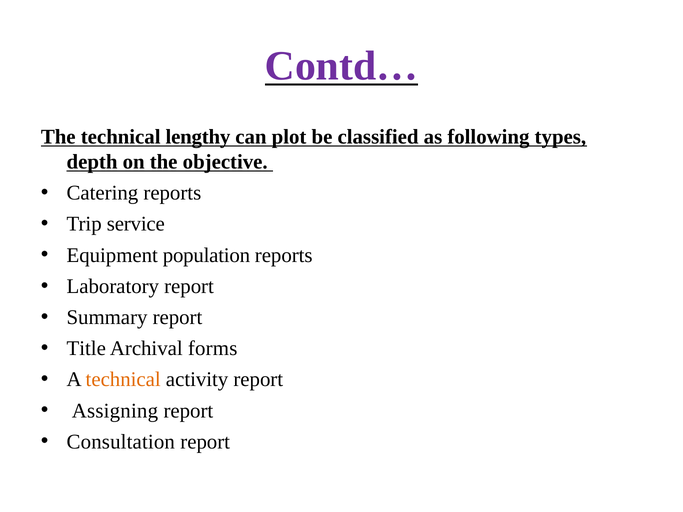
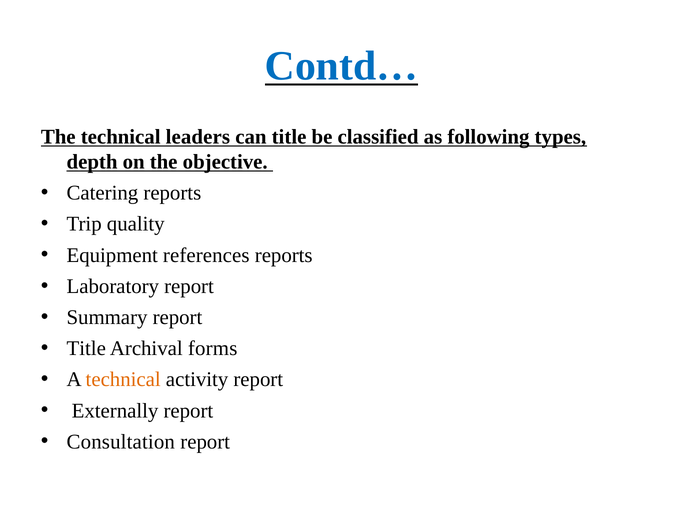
Contd… colour: purple -> blue (341, 66)
lengthy: lengthy -> leaders (198, 137)
can plot: plot -> title (289, 137)
service: service -> quality (136, 224)
population: population -> references (206, 255)
Assigning: Assigning -> Externally (115, 411)
